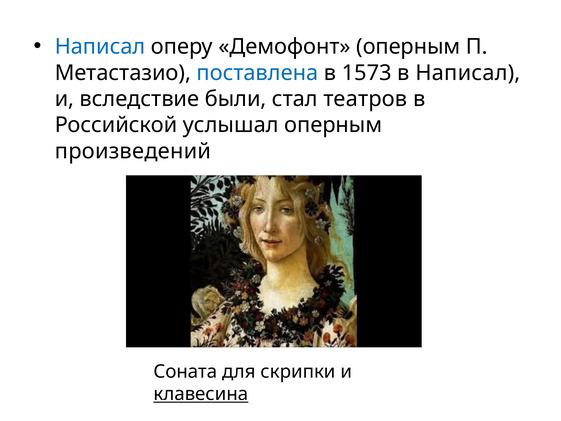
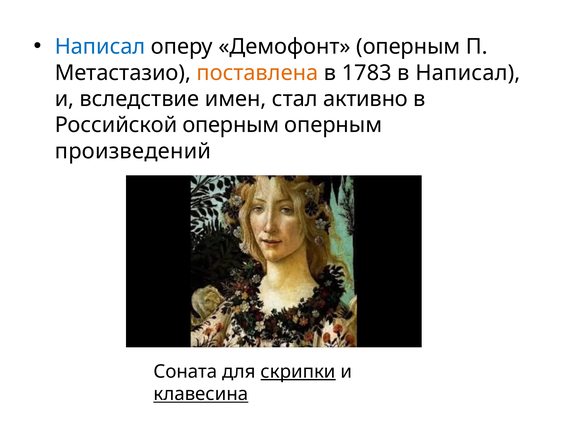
поставлена colour: blue -> orange (257, 73)
1573: 1573 -> 1783 (367, 73)
были: были -> имен (236, 99)
театров: театров -> активно (365, 99)
Российской услышал: услышал -> оперным (231, 125)
скрипки underline: none -> present (298, 371)
